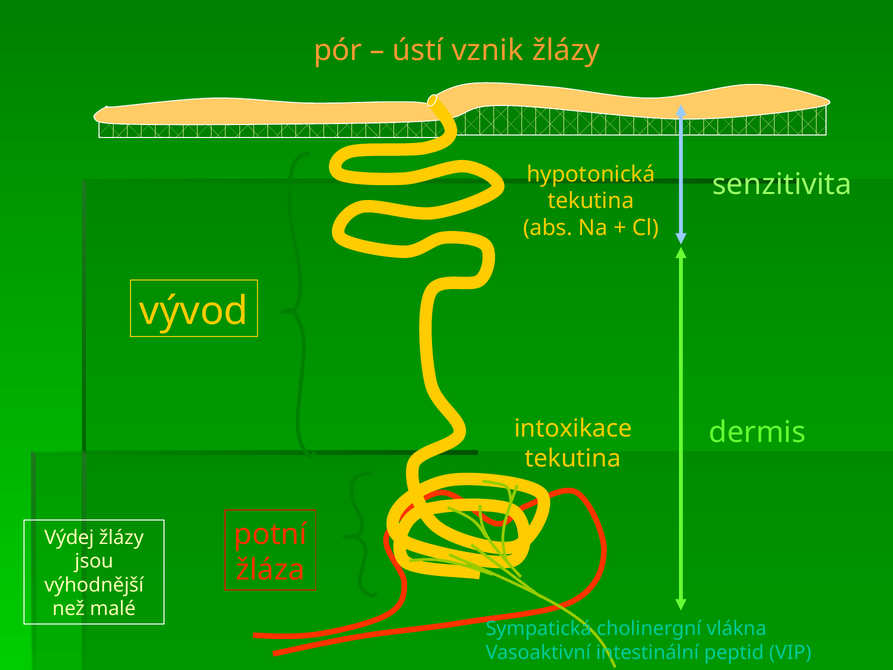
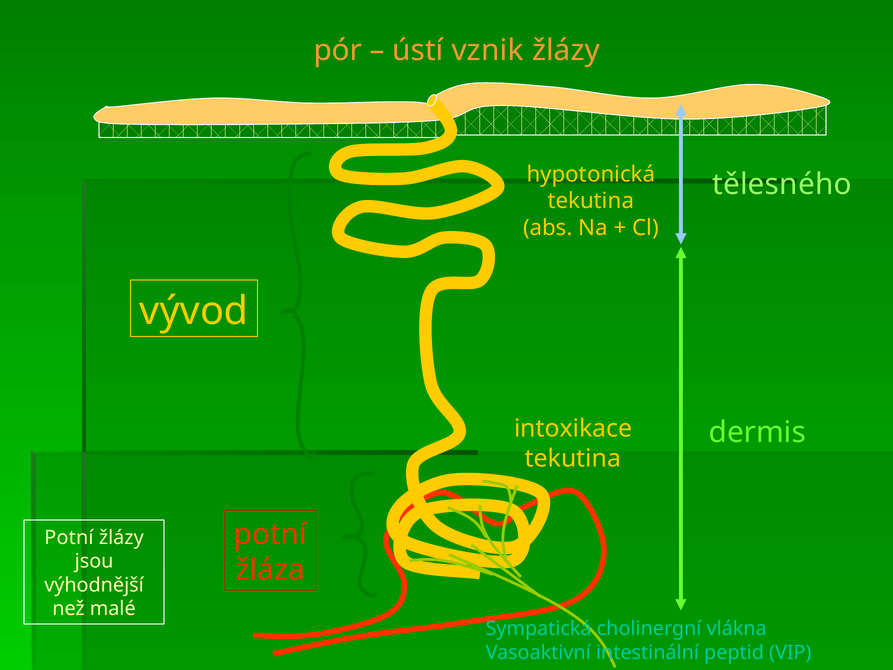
senzitivita: senzitivita -> tělesného (782, 184)
Výdej: Výdej -> Potní (69, 537)
